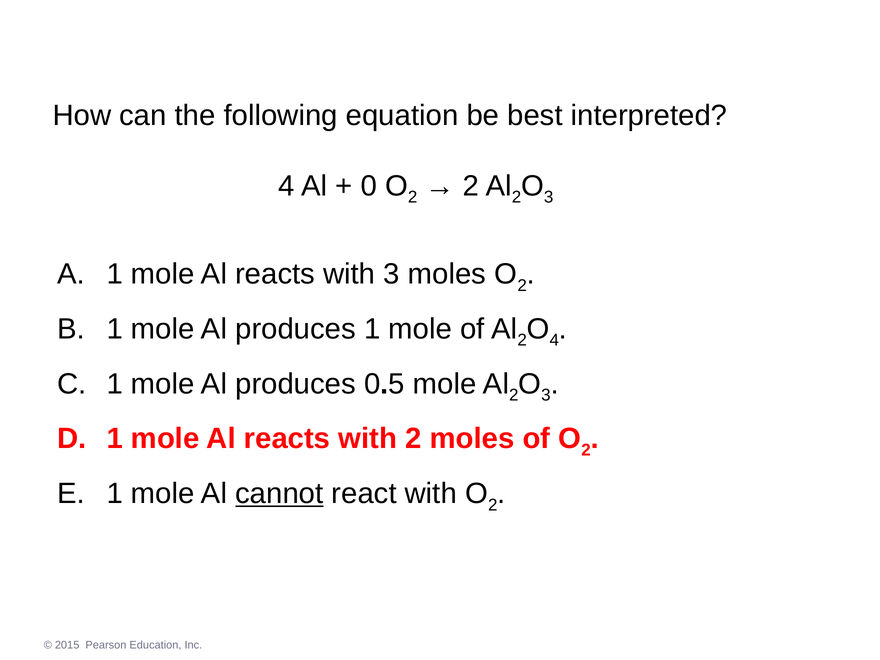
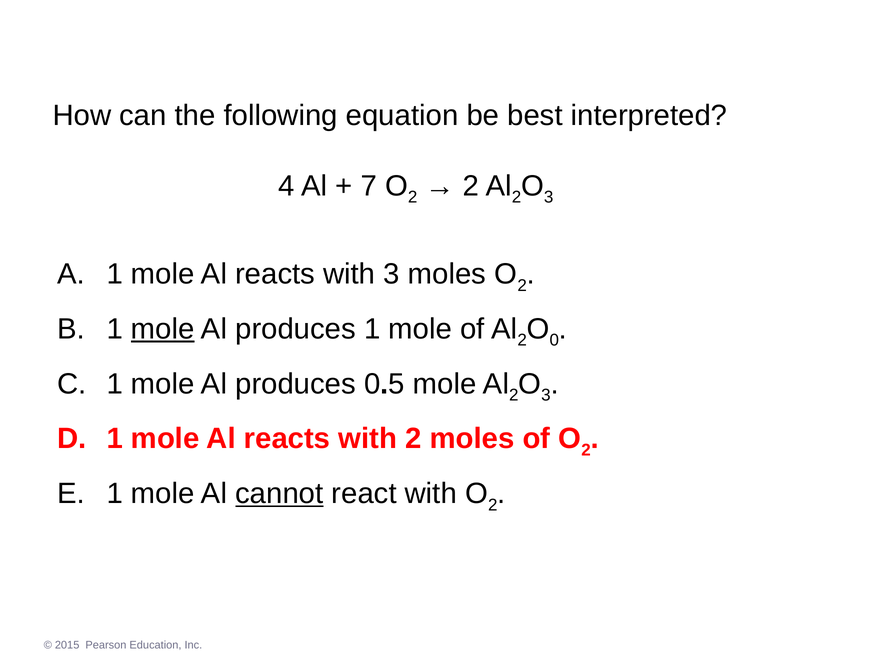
0: 0 -> 7 (369, 186)
mole underline: none -> present (163, 329)
4: 4 -> 0 (554, 340)
